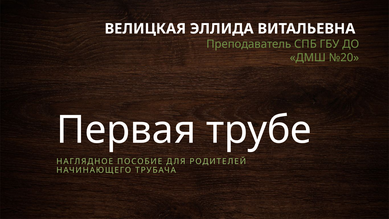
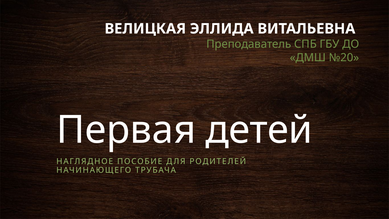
трубе: трубе -> детей (259, 130)
